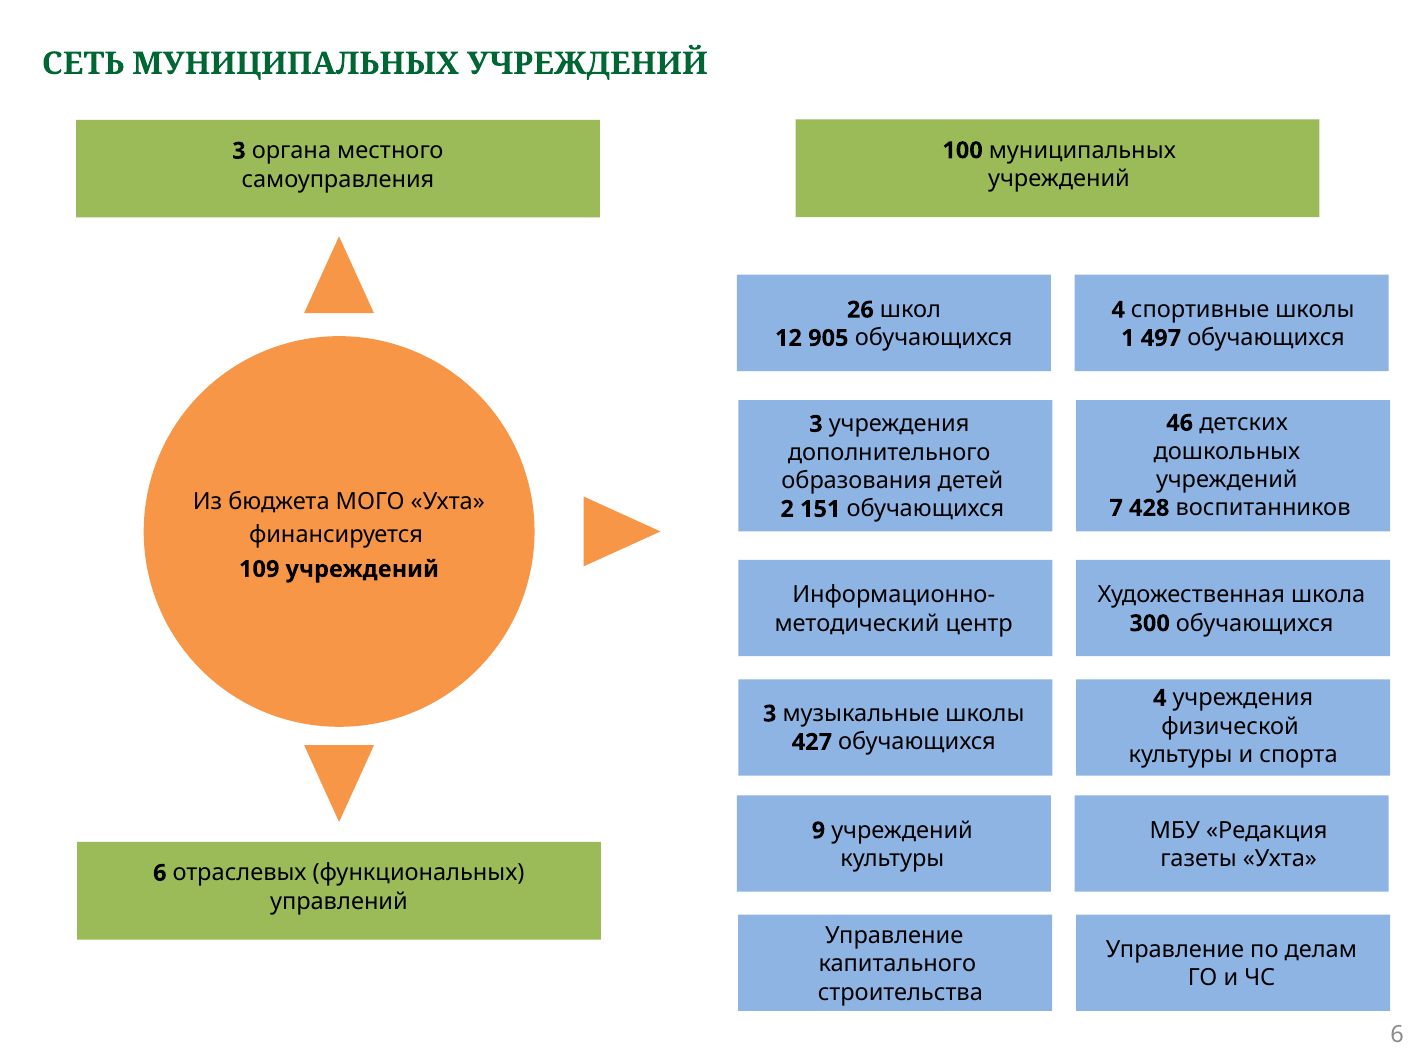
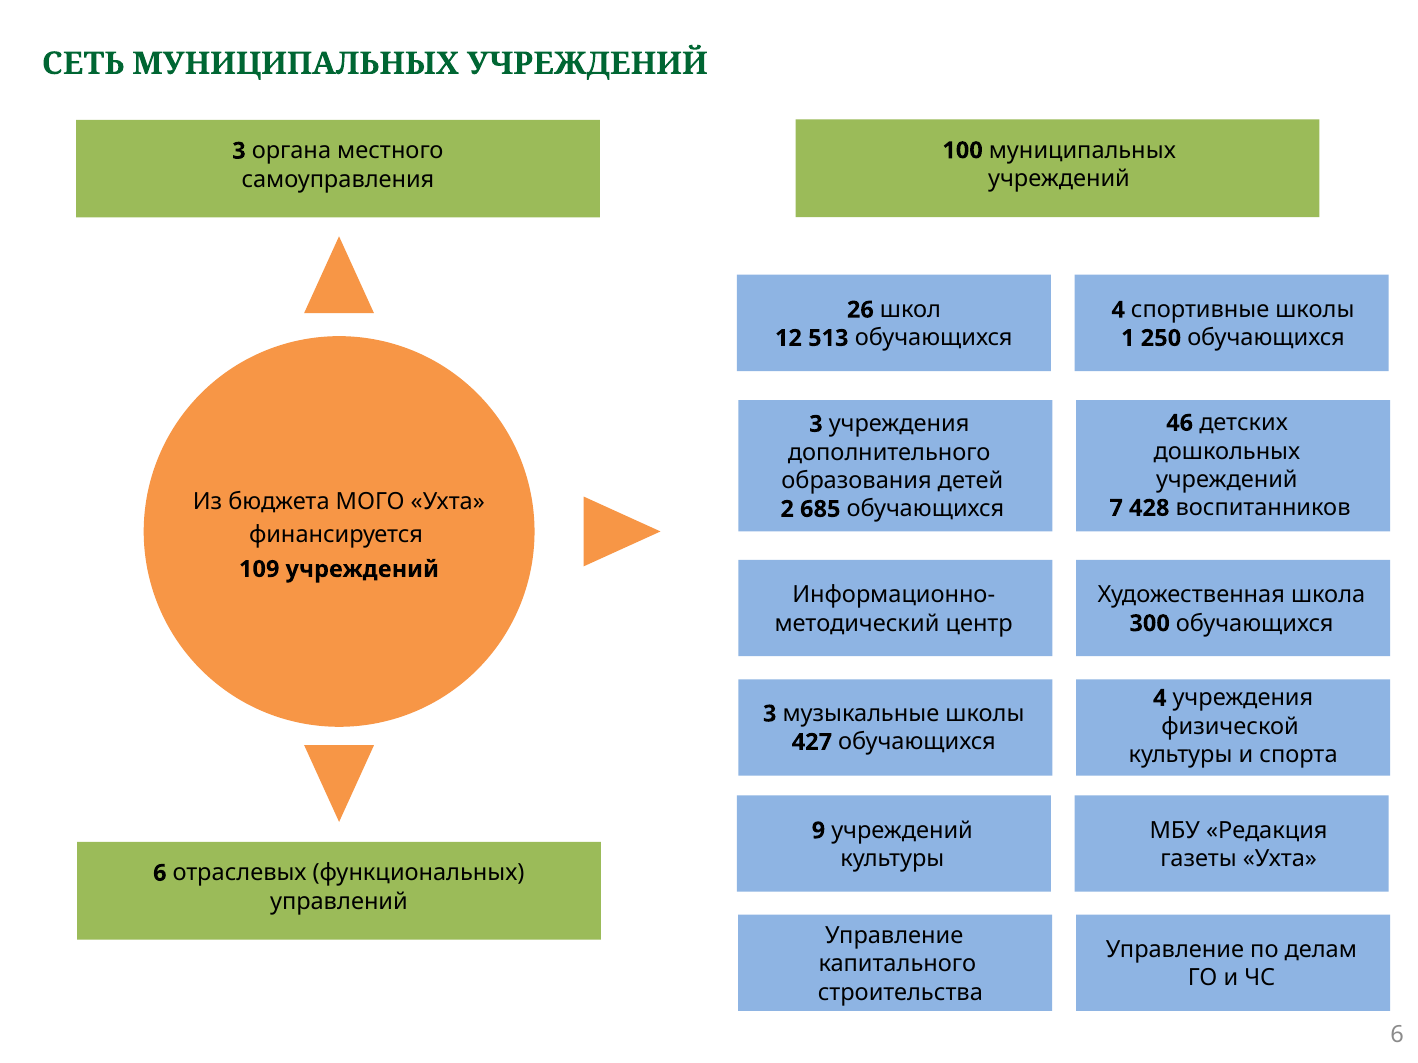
905: 905 -> 513 (828, 338)
497: 497 -> 250 (1161, 338)
151: 151 -> 685 (820, 509)
